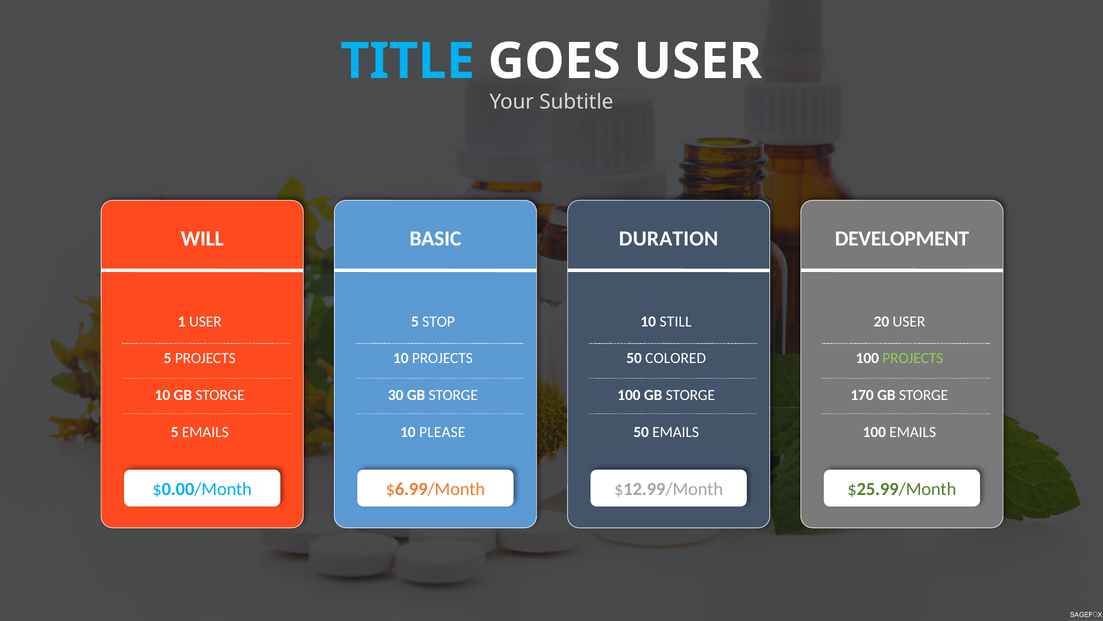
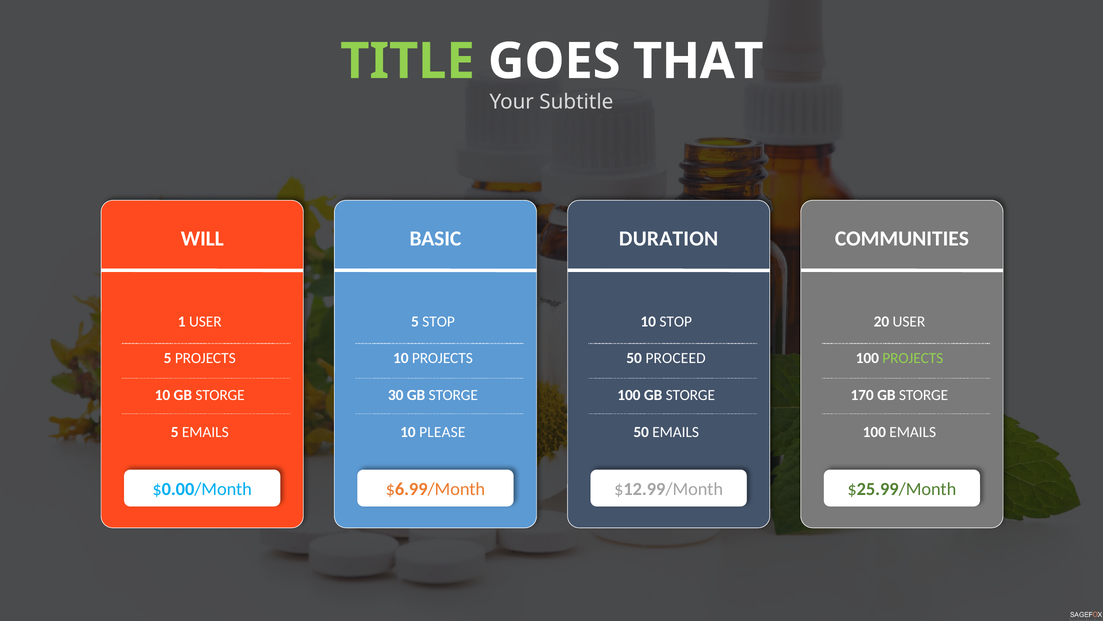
TITLE colour: light blue -> light green (408, 61)
USER: USER -> THAT (698, 61)
DEVELOPMENT: DEVELOPMENT -> COMMUNITIES (902, 238)
10 STILL: STILL -> STOP (676, 321)
COLORED: COLORED -> PROCEED (676, 358)
